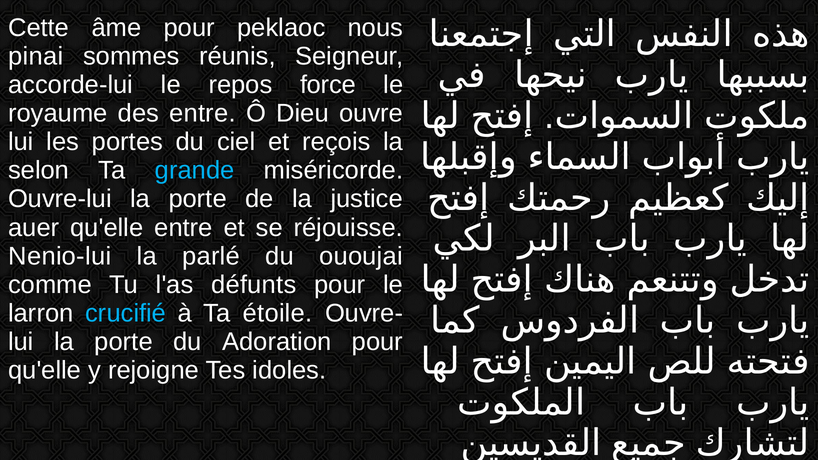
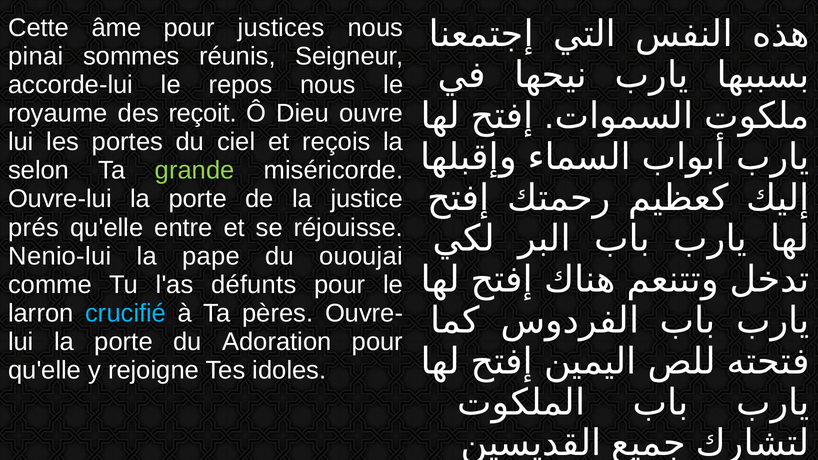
peklaoc: peklaoc -> justices (281, 28)
repos force: force -> nous (328, 85)
des entre: entre -> reçoit (203, 114)
grande colour: light blue -> light green (195, 171)
auer: auer -> prés (34, 228)
parlé: parlé -> pape (211, 256)
étoile: étoile -> pères (278, 313)
